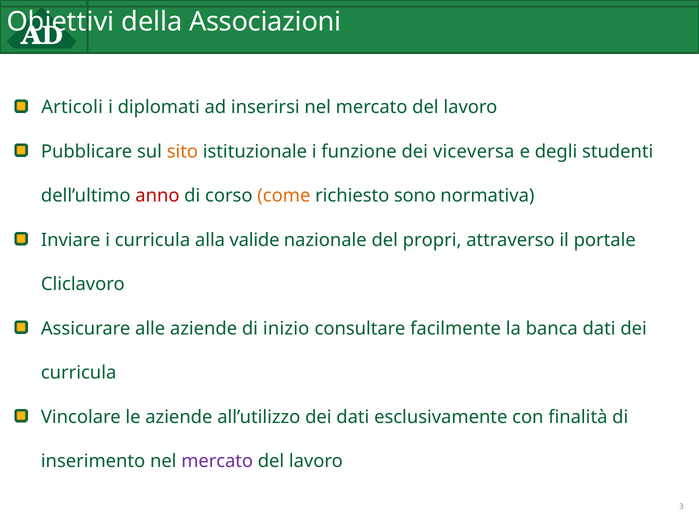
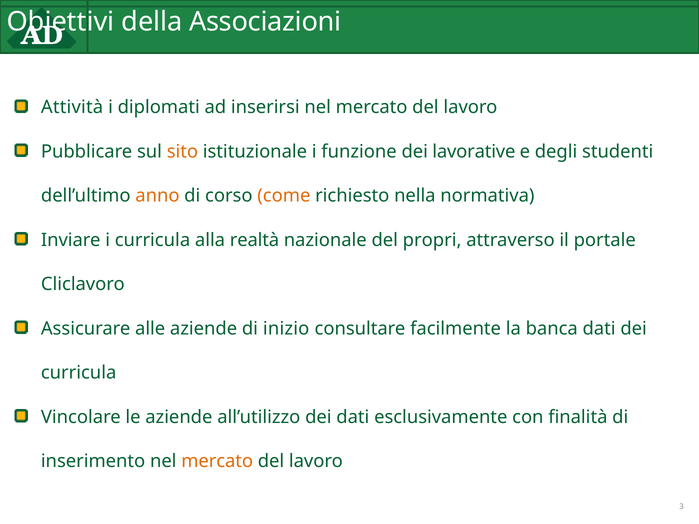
Articoli: Articoli -> Attività (72, 107)
viceversa: viceversa -> lavorative (474, 152)
anno colour: red -> orange (157, 196)
sono: sono -> nella (415, 196)
valide: valide -> realtà (254, 240)
mercato colour: purple -> orange (217, 461)
